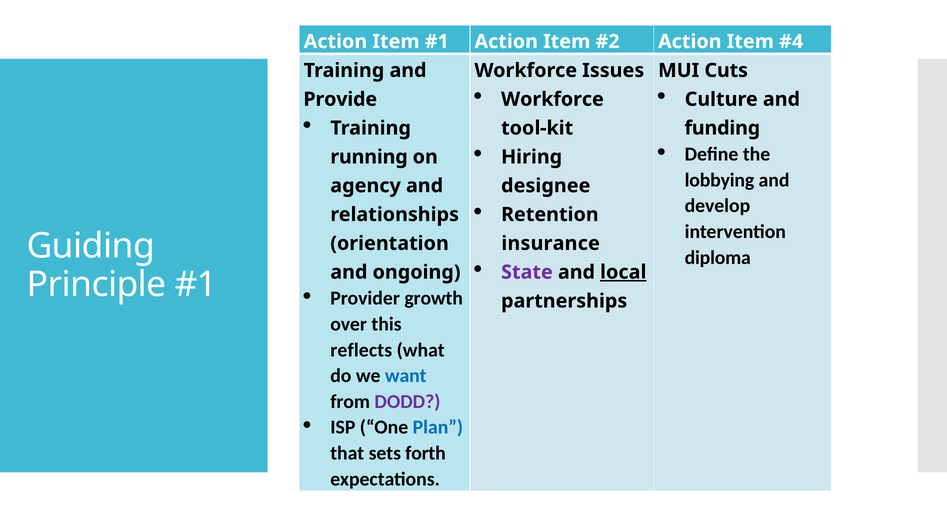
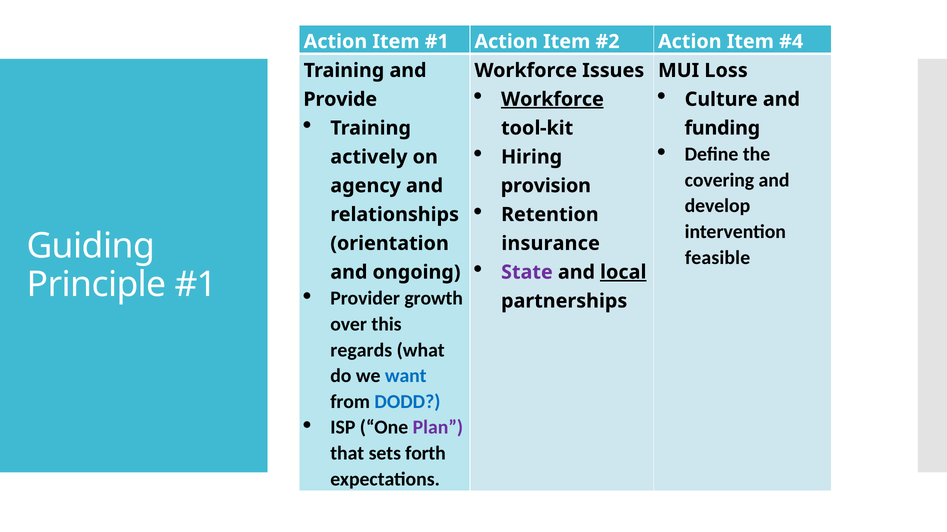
Cuts: Cuts -> Loss (726, 71)
Workforce underline: none -> present (552, 99)
running: running -> actively (369, 157)
lobbying: lobbying -> covering (719, 180)
designee: designee -> provision (546, 186)
diploma: diploma -> feasible (718, 258)
reflects: reflects -> regards (361, 351)
DODD colour: purple -> blue (407, 402)
Plan colour: blue -> purple (438, 428)
